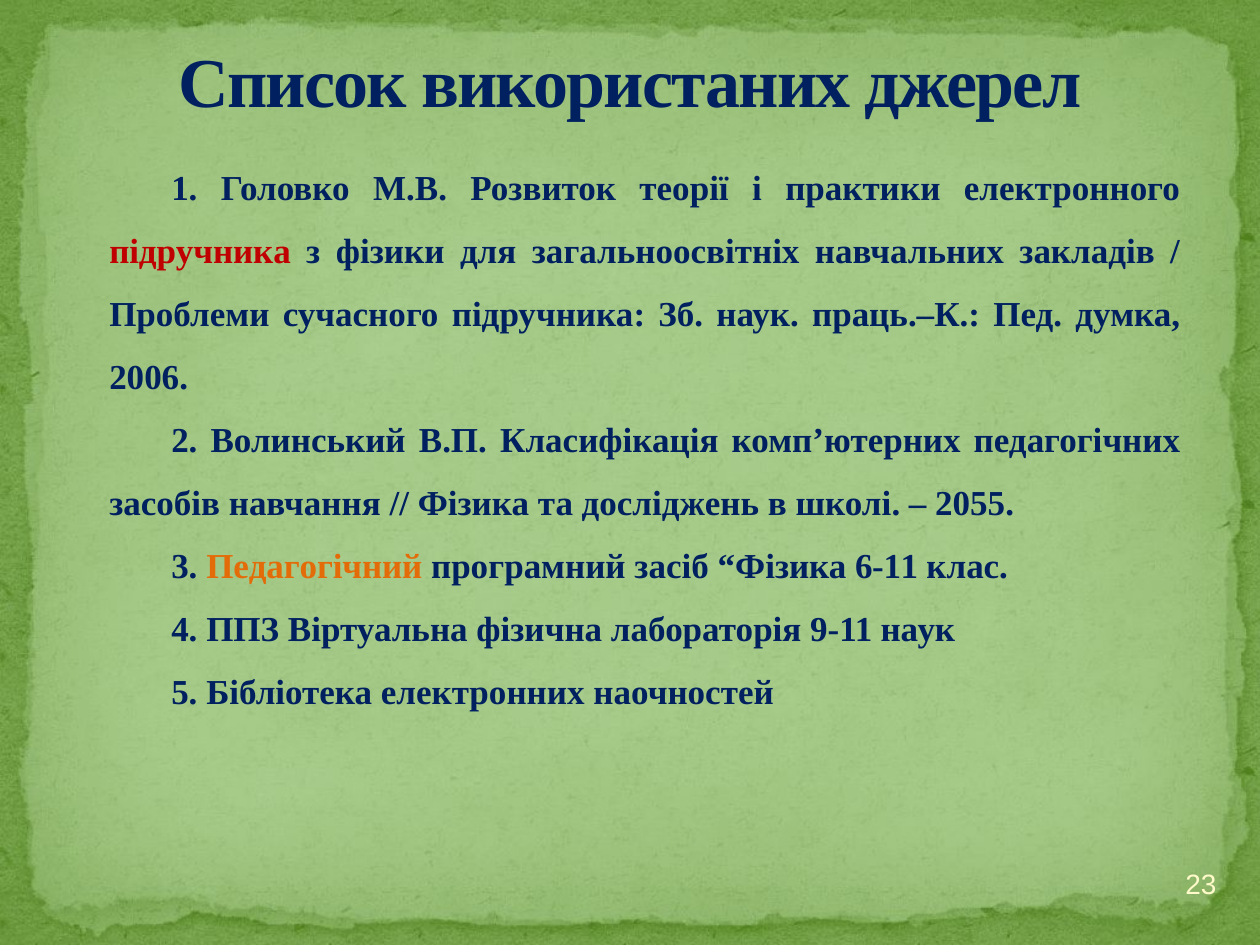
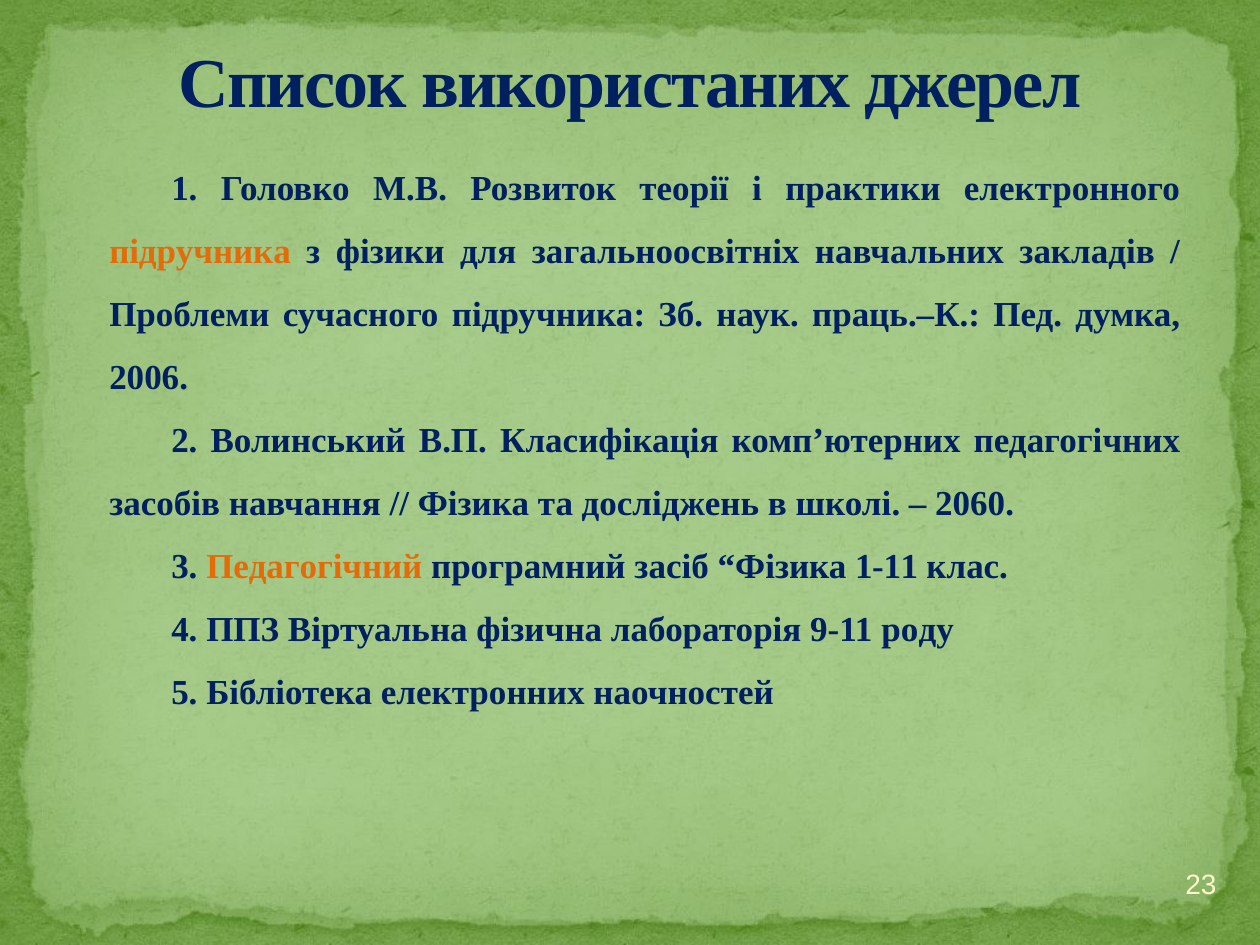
підручника colour: red -> orange (200, 252)
2055: 2055 -> 2060 (975, 504)
6-11: 6-11 -> 1-11 (887, 567)
9-11 наук: наук -> роду (918, 630)
